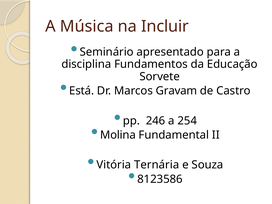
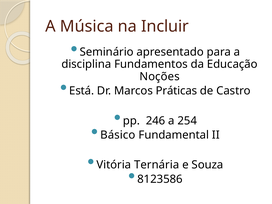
Sorvete: Sorvete -> Noções (160, 76)
Gravam: Gravam -> Práticas (176, 91)
Molina: Molina -> Básico (118, 135)
